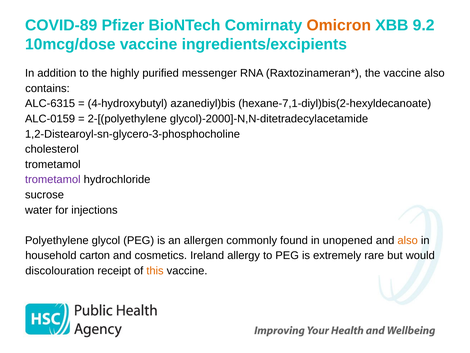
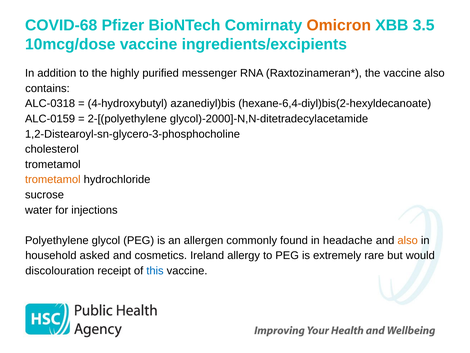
COVID-89: COVID-89 -> COVID-68 (61, 25)
9.2: 9.2 -> 3.5 (424, 25)
ALC-6315: ALC-6315 -> ALC-0318 (50, 103)
hexane-7,1-diyl)bis(2-hexyldecanoate: hexane-7,1-diyl)bis(2-hexyldecanoate -> hexane-6,4-diyl)bis(2-hexyldecanoate (335, 103)
trometamol colour: purple -> orange (53, 179)
unopened: unopened -> headache (348, 240)
carton: carton -> asked (95, 255)
this colour: orange -> blue (155, 270)
